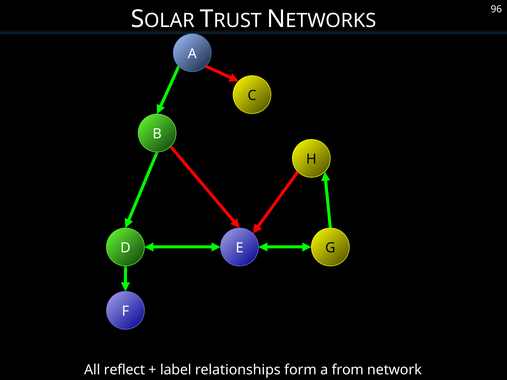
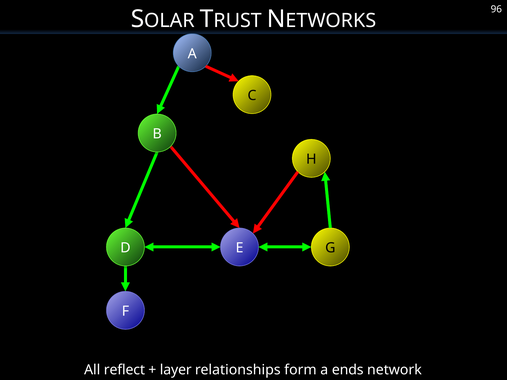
label: label -> layer (176, 370)
from: from -> ends (348, 370)
